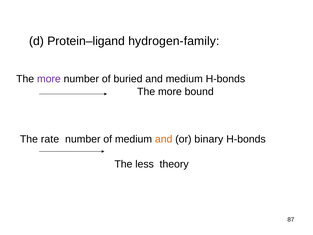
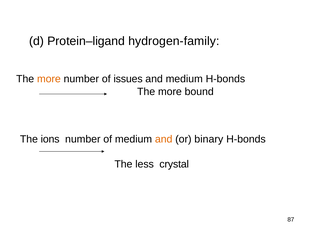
more colour: purple -> orange (49, 79)
buried: buried -> issues (128, 79)
rate: rate -> ions (50, 139)
theory: theory -> crystal (174, 164)
